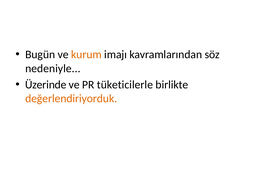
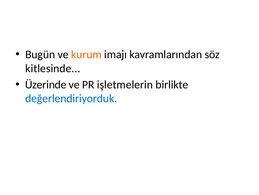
nedeniyle: nedeniyle -> kitlesinde (53, 68)
tüketicilerle: tüketicilerle -> işletmelerin (125, 84)
değerlendiriyorduk colour: orange -> blue (71, 98)
